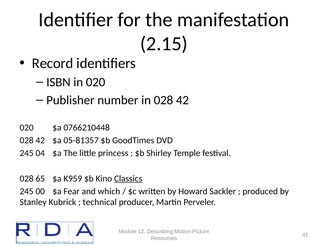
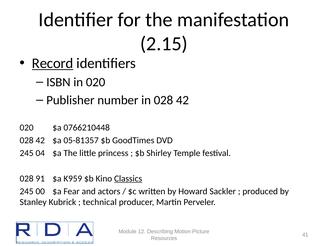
Record underline: none -> present (53, 63)
65: 65 -> 91 (40, 179)
which: which -> actors (109, 191)
